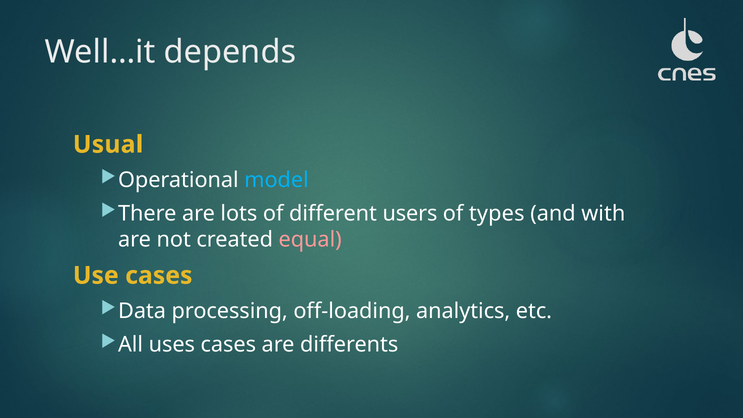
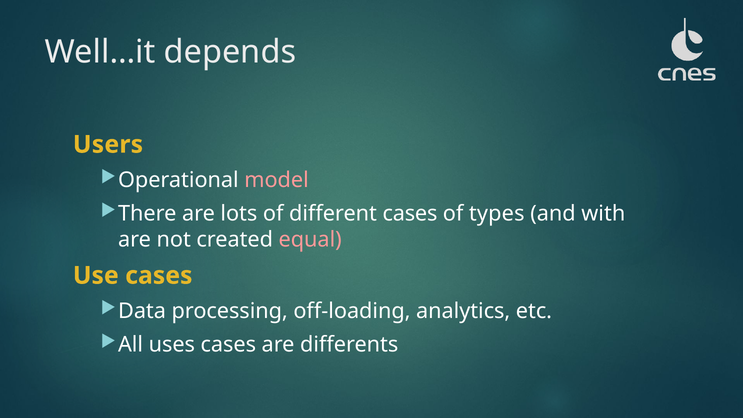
Usual: Usual -> Users (108, 144)
model colour: light blue -> pink (276, 180)
different users: users -> cases (410, 214)
